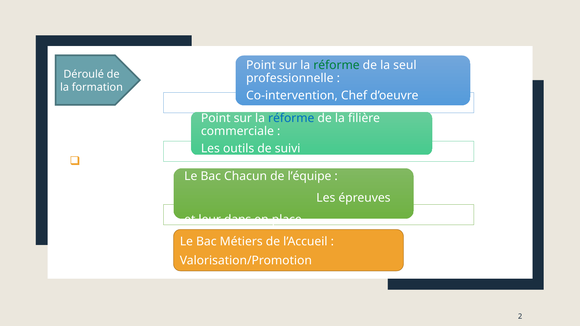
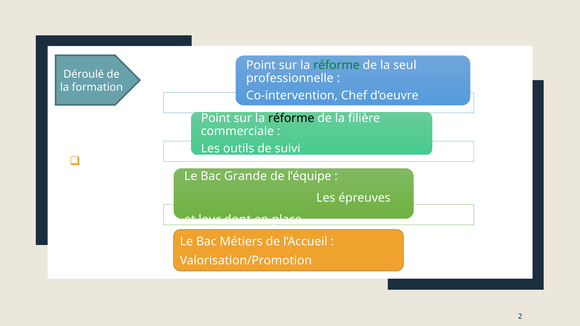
réforme colour: blue -> black (291, 118)
Chacun: Chacun -> Grande (246, 176)
dans: dans -> dont (238, 220)
